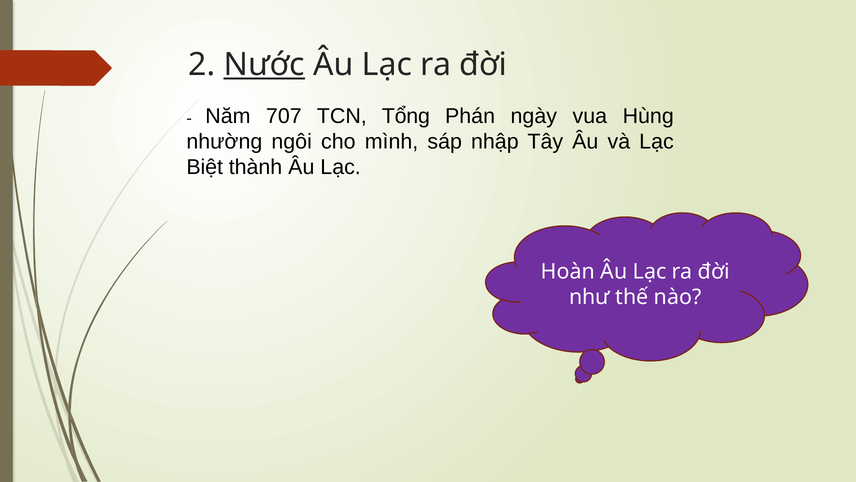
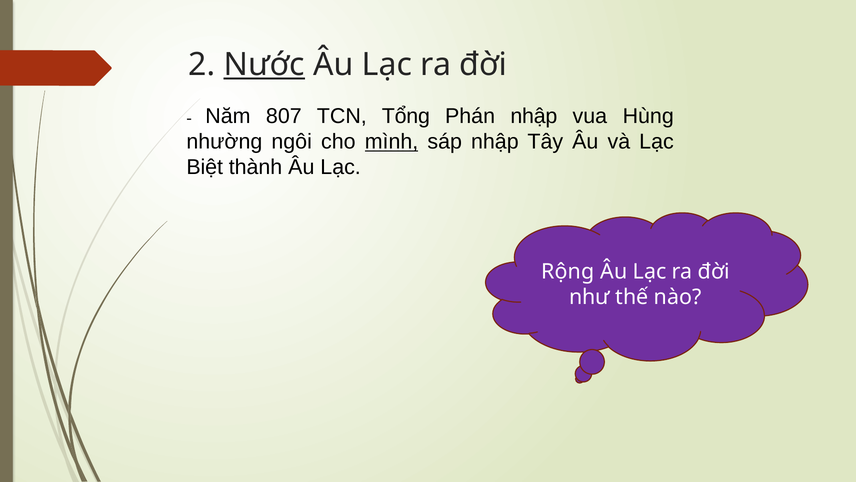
707: 707 -> 807 (284, 116)
Phán ngày: ngày -> nhập (534, 116)
mình underline: none -> present (392, 142)
Hoàn: Hoàn -> Rộng (568, 271)
